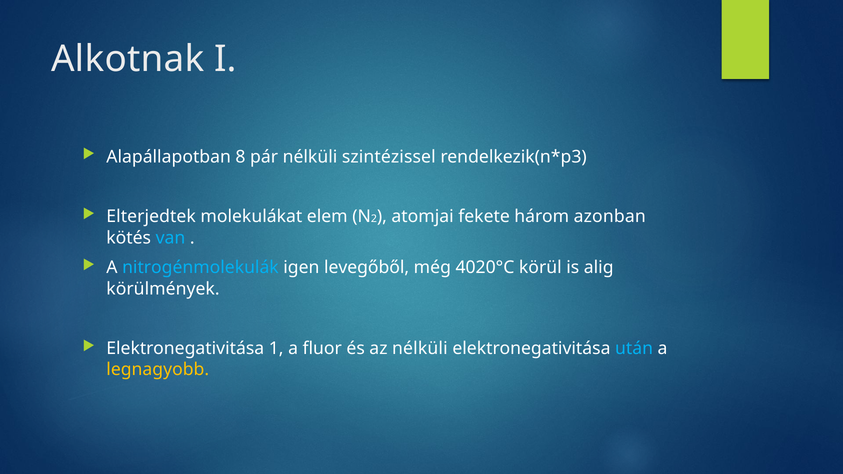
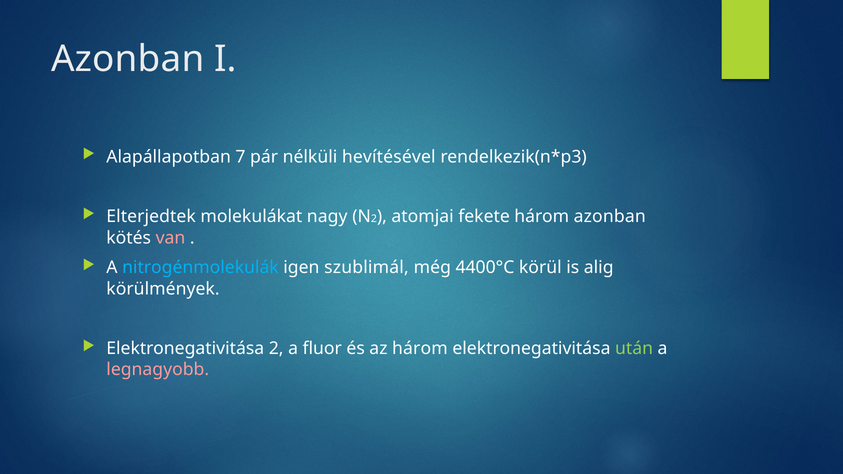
Alkotnak: Alkotnak -> Azonban (128, 59)
8: 8 -> 7 (241, 157)
szintézissel: szintézissel -> hevítésével (389, 157)
elem: elem -> nagy (327, 217)
van colour: light blue -> pink (170, 238)
levegőből: levegőből -> szublimál (366, 268)
4020°C: 4020°C -> 4400°C (485, 268)
Elektronegativitása 1: 1 -> 2 (276, 349)
az nélküli: nélküli -> három (420, 349)
után colour: light blue -> light green (634, 349)
legnagyobb colour: yellow -> pink (158, 370)
